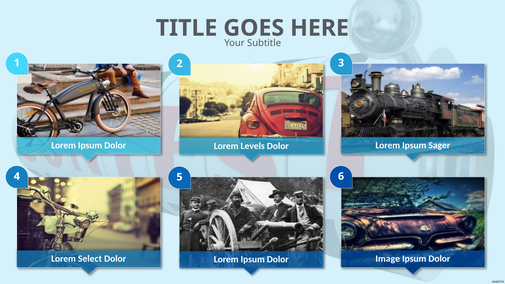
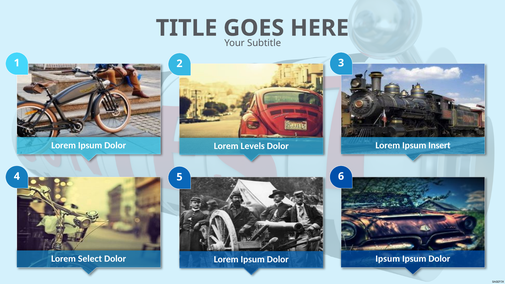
Sager: Sager -> Insert (439, 145)
Image: Image -> Ipsum (388, 259)
